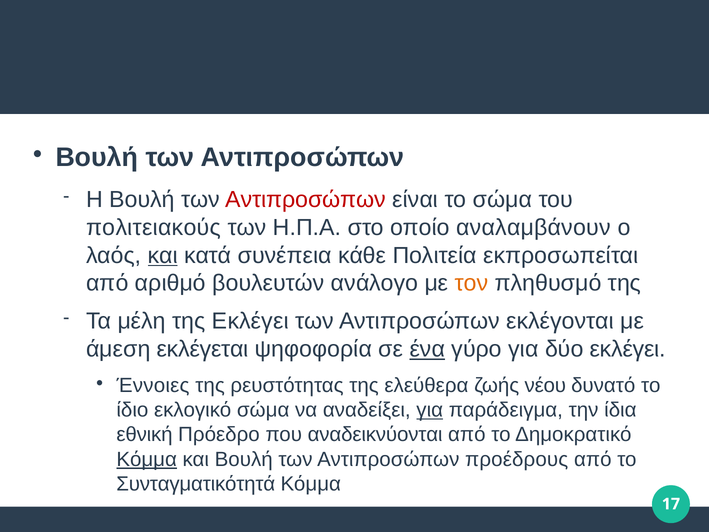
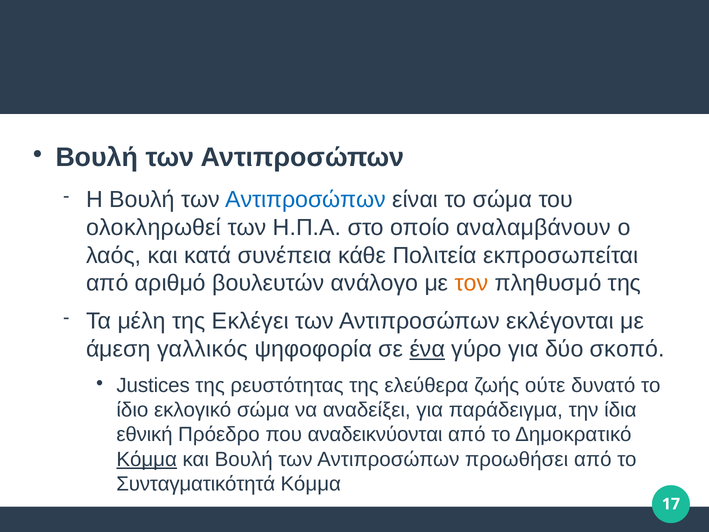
Αντιπροσώπων colour: red -> blue (306, 200)
πολιτειακούς: πολιτειακούς -> ολοκληρωθεί (154, 227)
και underline: present -> none (163, 255)
εκλέγεται: εκλέγεται -> γαλλικός (203, 349)
δύο εκλέγει: εκλέγει -> σκοπό (627, 349)
Έννοιες: Έννοιες -> Justices (153, 385)
νέου: νέου -> ούτε (545, 385)
για underline: present -> none (430, 410)
προέδρους: προέδρους -> προωθήσει (517, 459)
